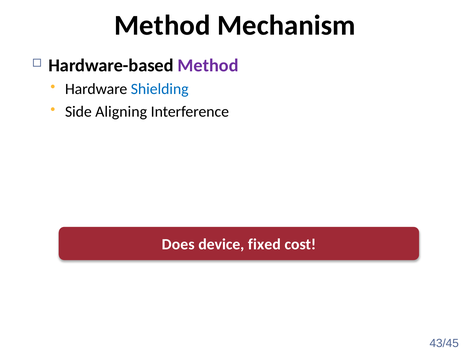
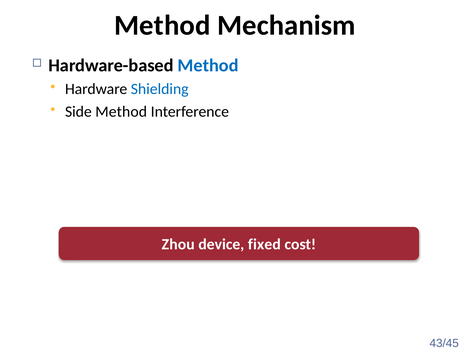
Method colour: purple -> blue (208, 66)
Side Aligning: Aligning -> Method (121, 112)
Does: Does -> Zhou (178, 245)
